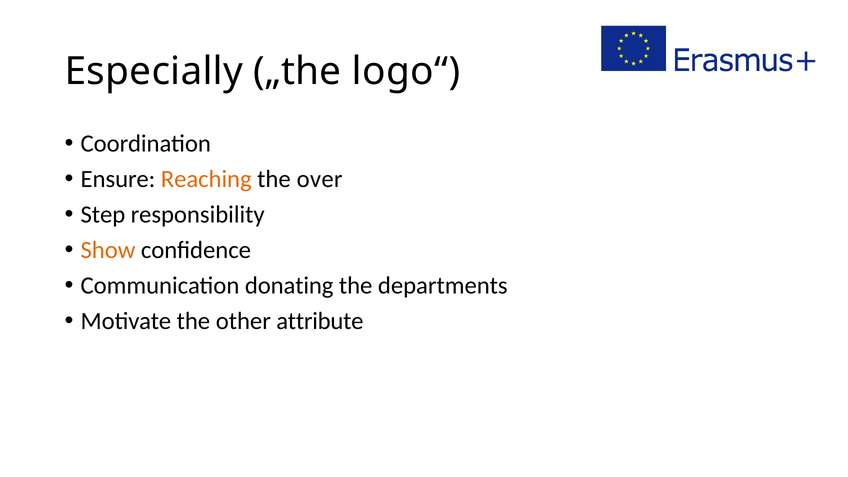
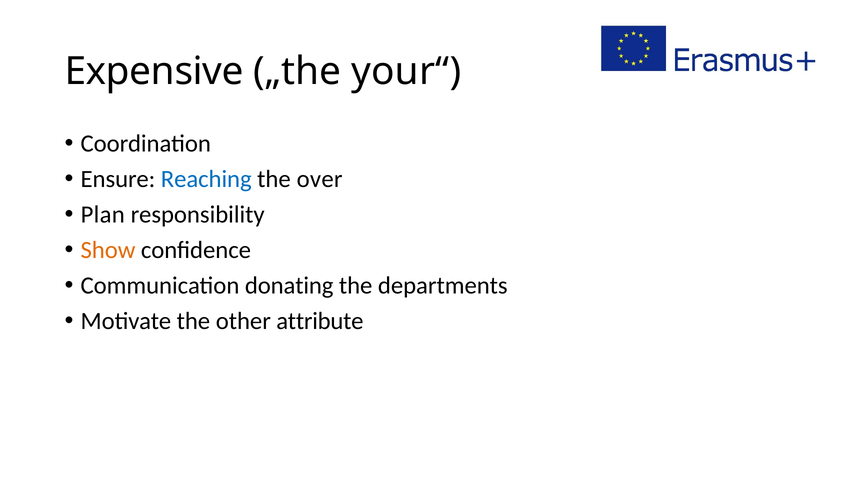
Especially: Especially -> Expensive (154, 71)
logo“: logo“ -> your“ (406, 71)
Reaching colour: orange -> blue (206, 179)
Step: Step -> Plan (103, 214)
